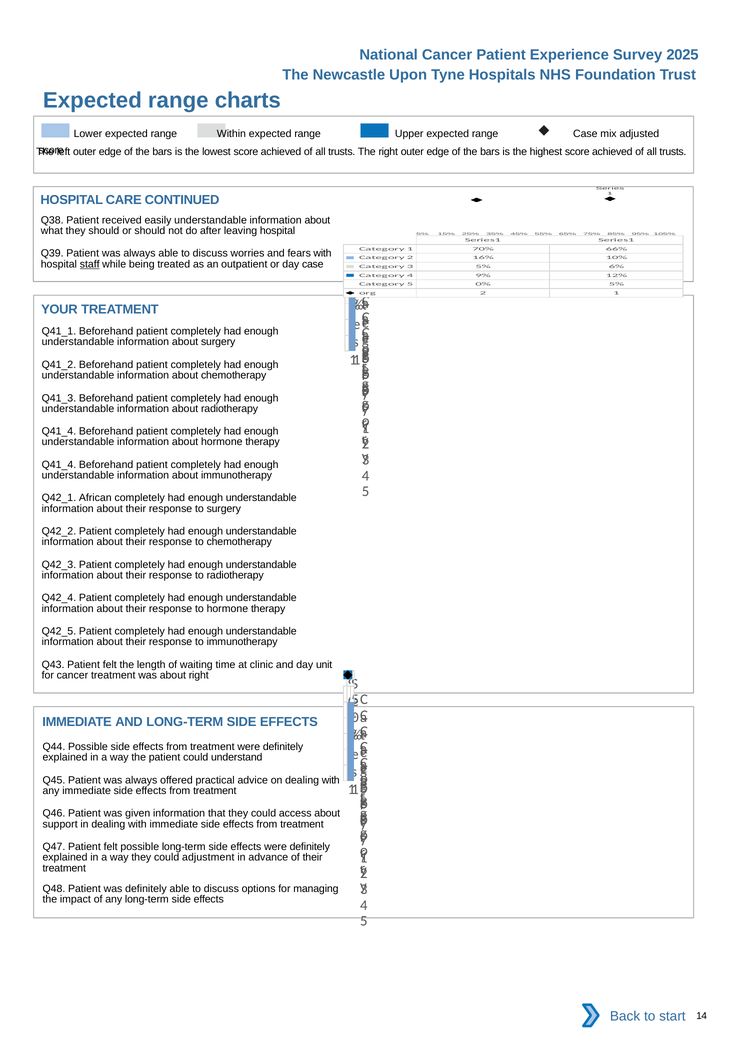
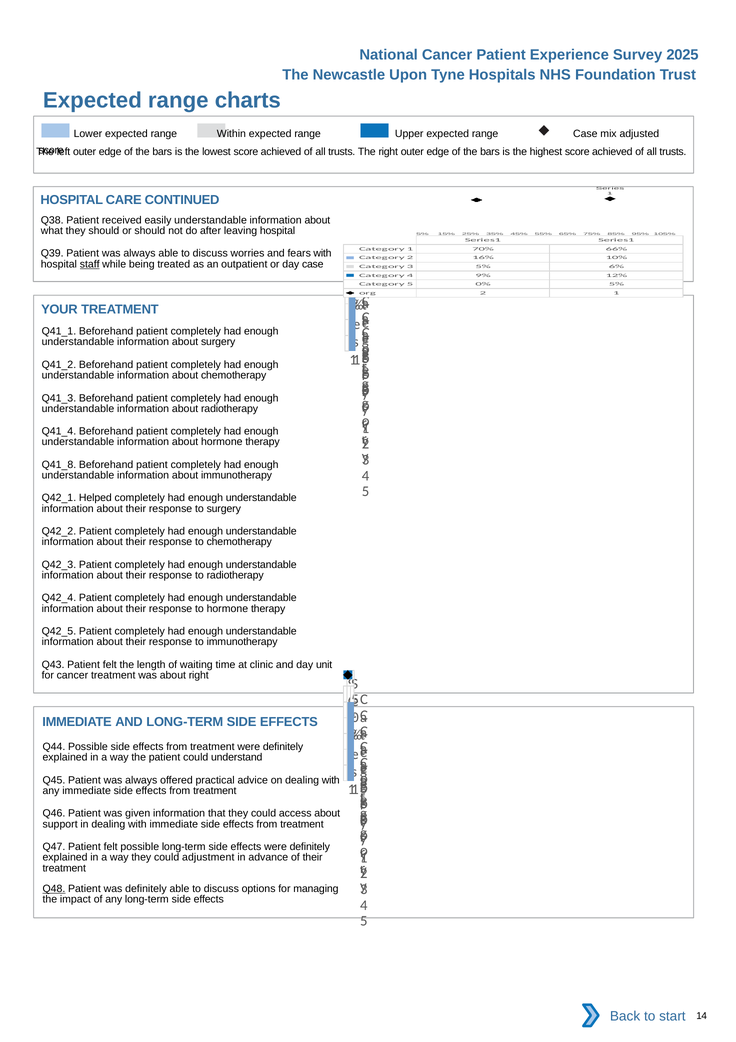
Q41_4: Q41_4 -> Q41_8 (59, 464)
African: African -> Helped (95, 498)
Q48 underline: none -> present (54, 888)
